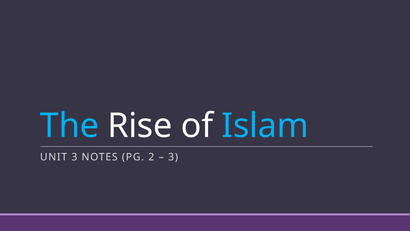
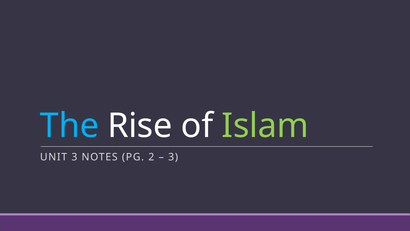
Islam colour: light blue -> light green (265, 126)
